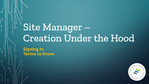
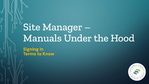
Creation: Creation -> Manuals (42, 38)
